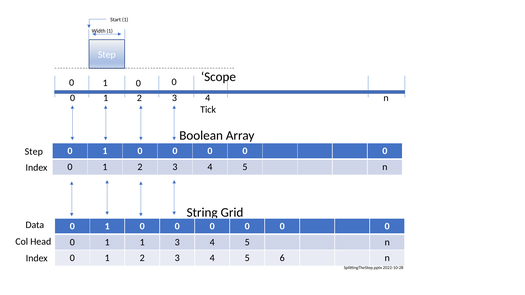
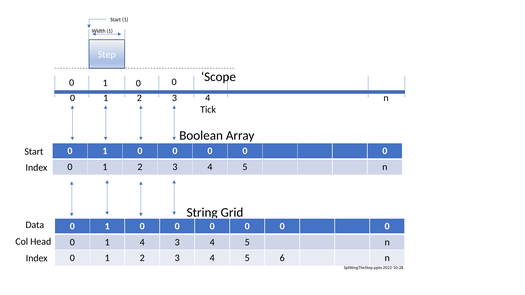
Step: Step -> Start (34, 152)
1 1: 1 -> 4 (142, 242)
